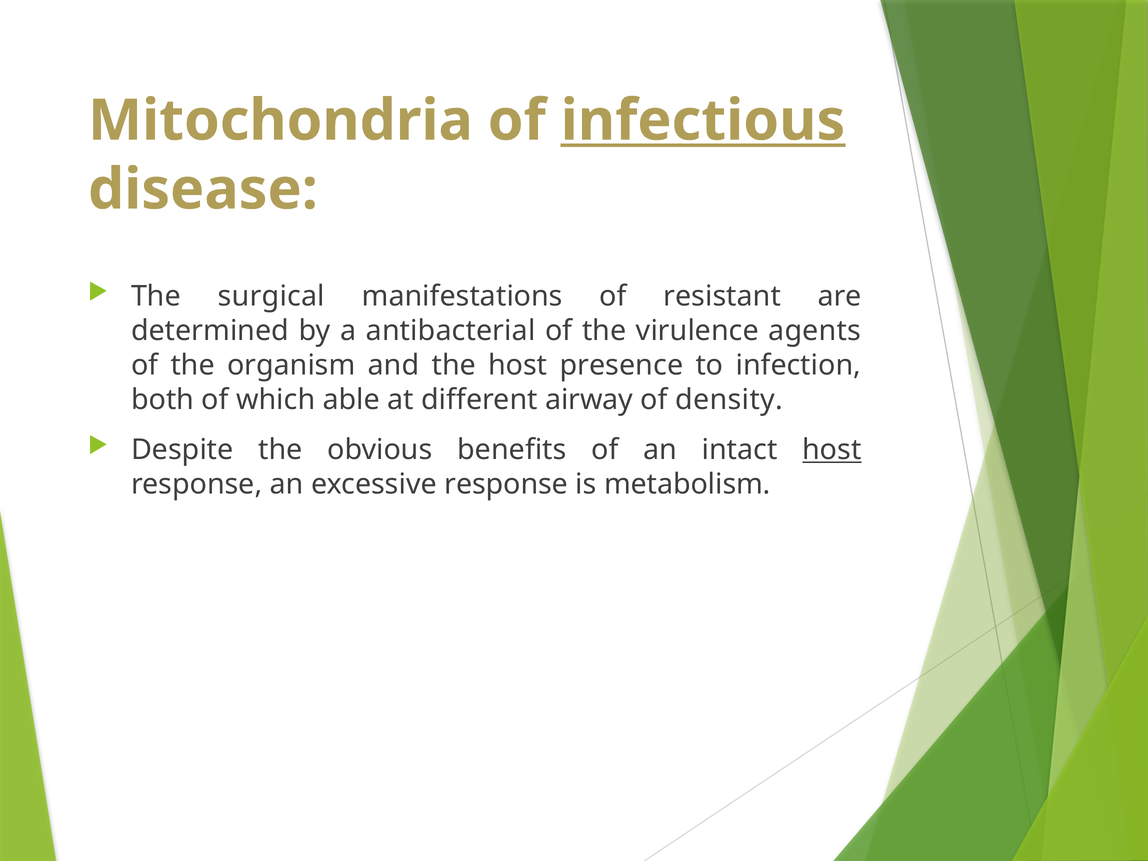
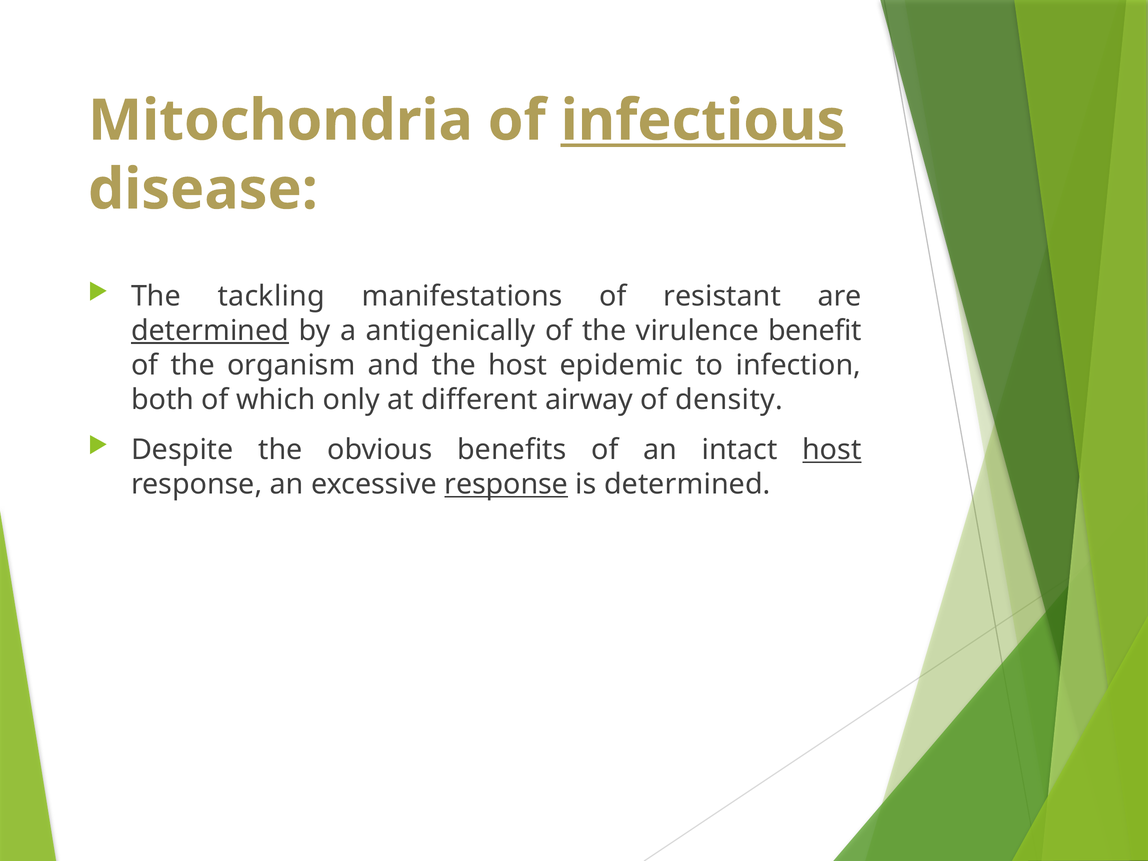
surgical: surgical -> tackling (271, 296)
determined underline: none -> present (210, 331)
antibacterial: antibacterial -> antigenically (451, 331)
agents: agents -> benefit (815, 331)
presence: presence -> epidemic (621, 365)
able: able -> only (351, 400)
response underline: none -> present (506, 484)
is metabolism: metabolism -> determined (687, 484)
